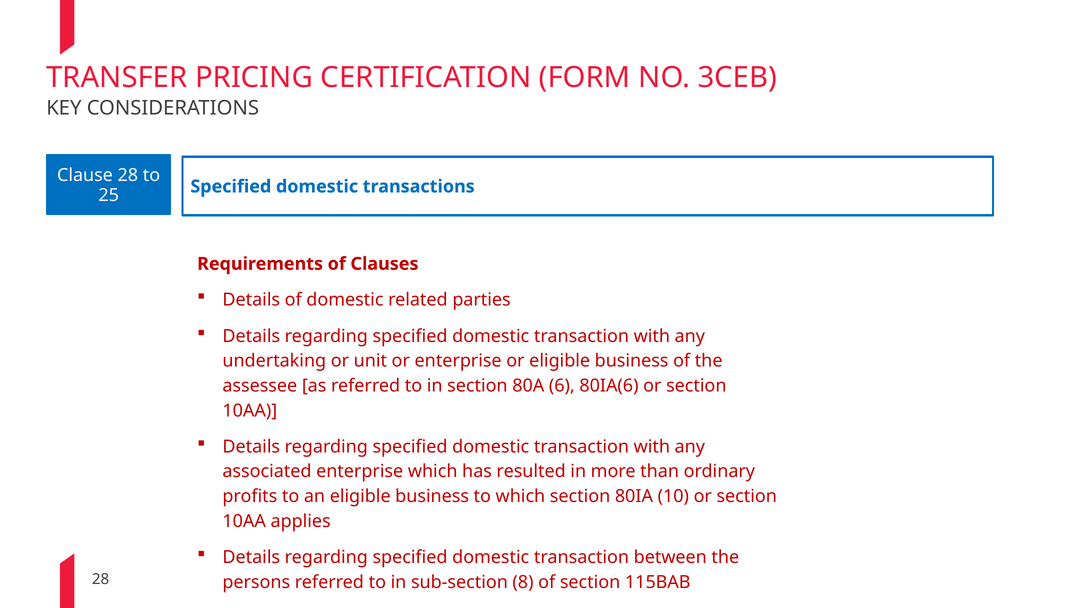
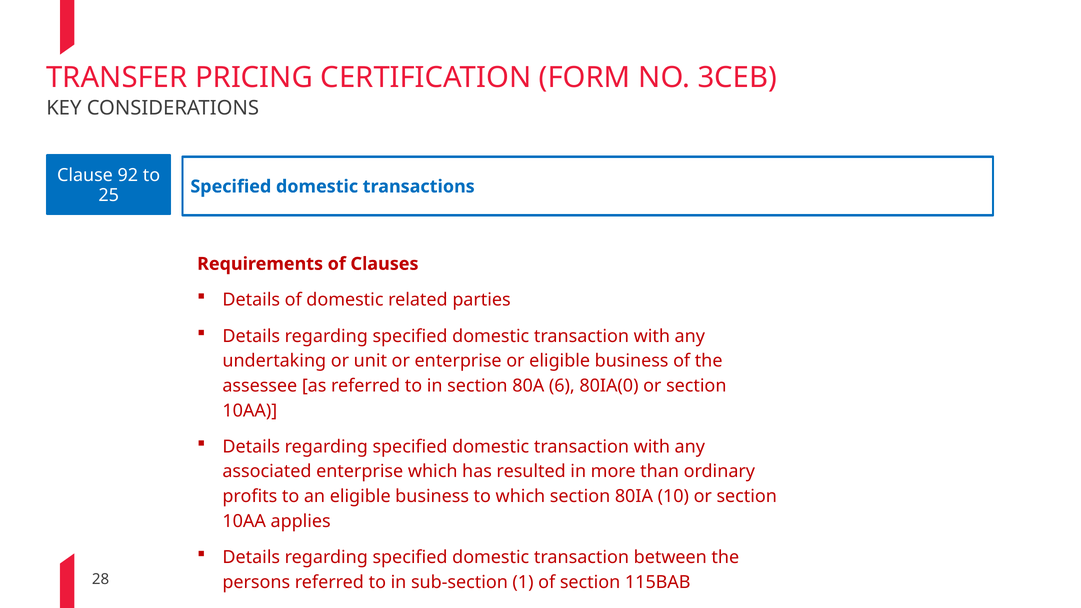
Clause 28: 28 -> 92 (128, 175)
80IA(6: 80IA(6 -> 80IA(0 (609, 386)
8: 8 -> 1 (523, 582)
